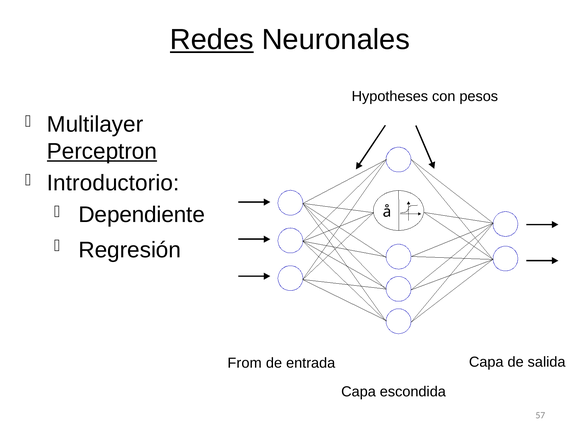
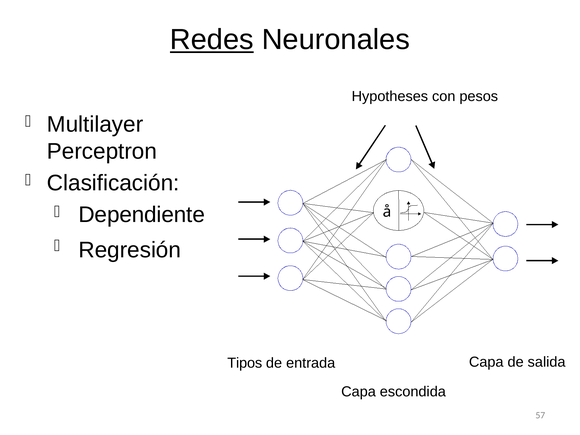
Perceptron underline: present -> none (102, 151)
Introductorio: Introductorio -> Clasificación (113, 183)
From: From -> Tipos (245, 363)
